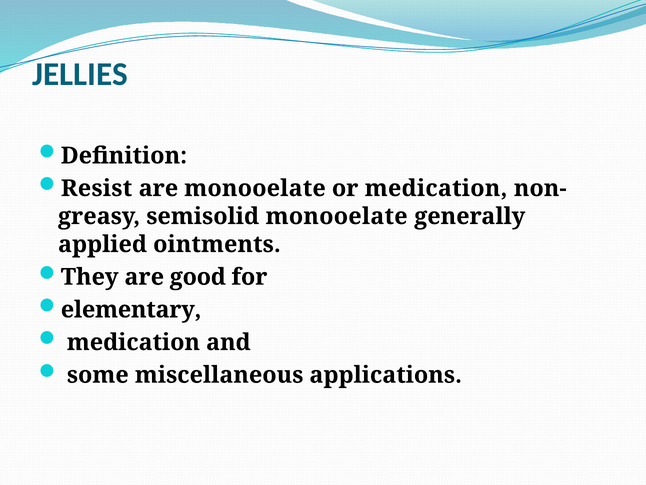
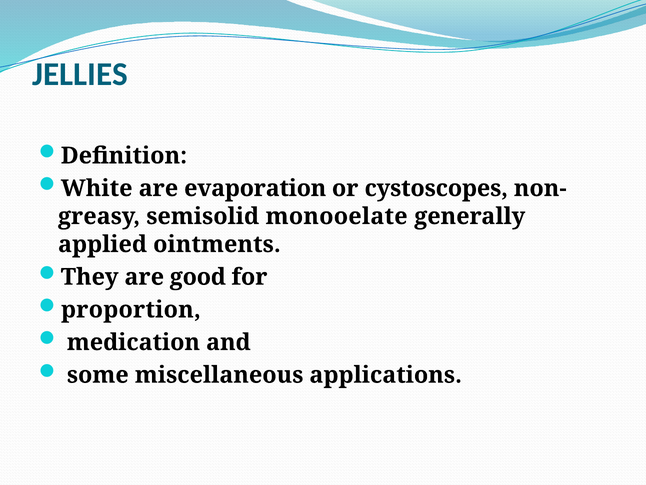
Resist: Resist -> White (97, 188)
are monooelate: monooelate -> evaporation (255, 188)
or medication: medication -> cystoscopes (436, 188)
elementary: elementary -> proportion (131, 309)
